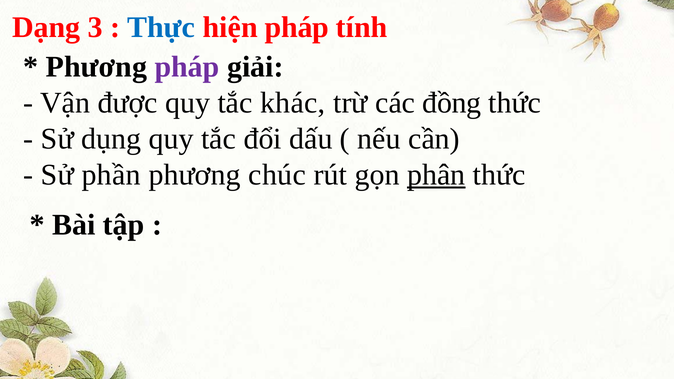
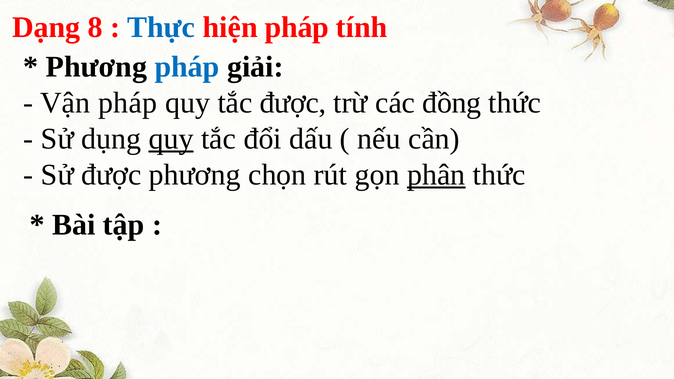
3: 3 -> 8 (95, 28)
pháp colour: purple -> blue (187, 67)
Vận được: được -> pháp (128, 103)
tắc khác: khác -> được (293, 103)
quy underline: none -> present (171, 139)
Sử phần: phần -> được (111, 175)
chúc: chúc -> chọn (277, 175)
